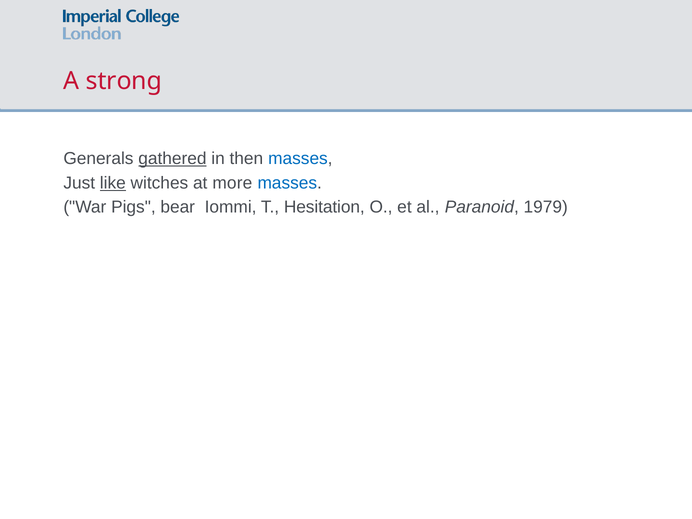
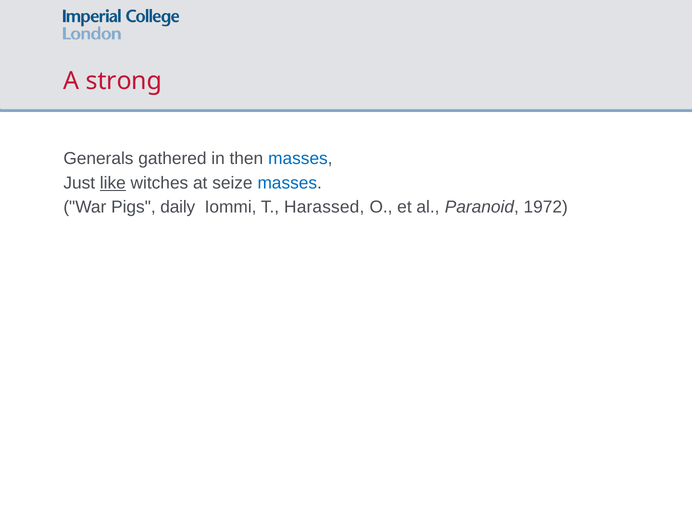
gathered underline: present -> none (172, 159)
more: more -> seize (232, 183)
bear: bear -> daily (178, 207)
Hesitation: Hesitation -> Harassed (324, 207)
1979: 1979 -> 1972 (546, 207)
